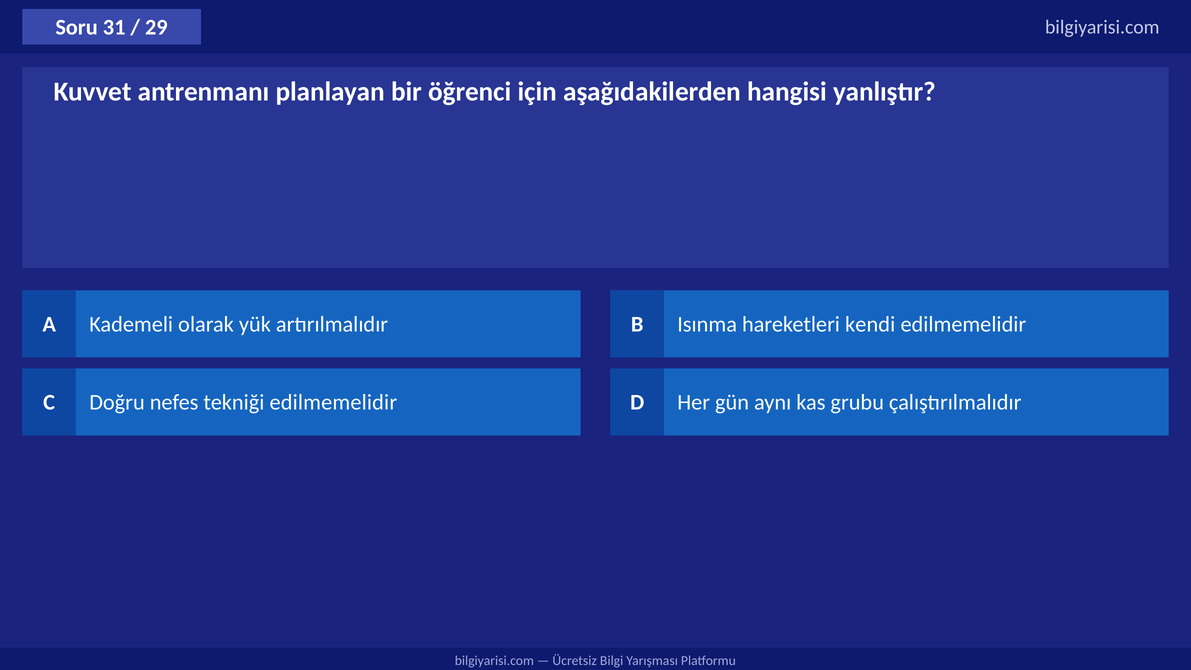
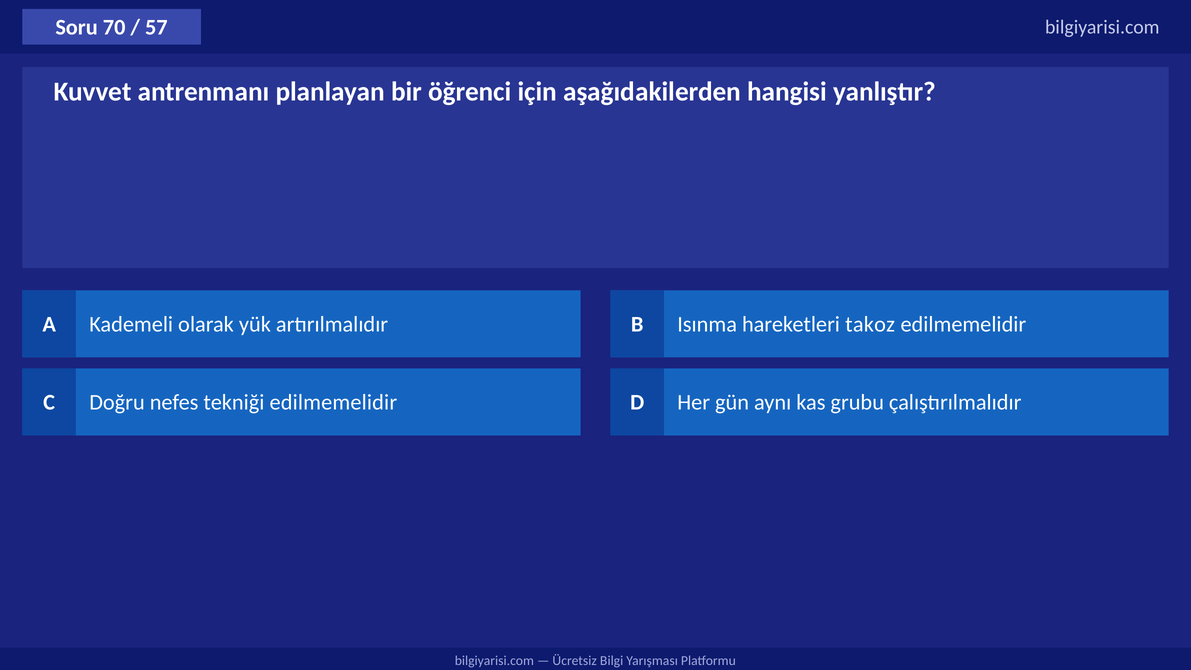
31: 31 -> 70 (114, 27)
29: 29 -> 57 (156, 27)
kendi: kendi -> takoz (870, 324)
